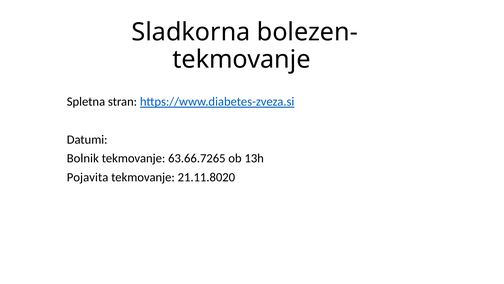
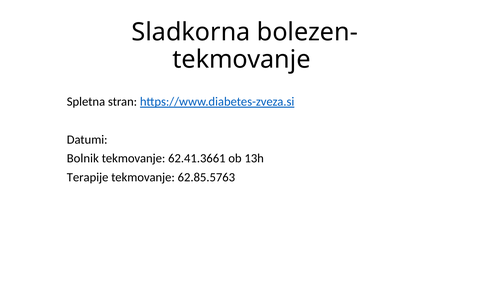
63.66.7265: 63.66.7265 -> 62.41.3661 (197, 158)
Pojavita: Pojavita -> Terapije (88, 177)
21.11.8020: 21.11.8020 -> 62.85.5763 (206, 177)
